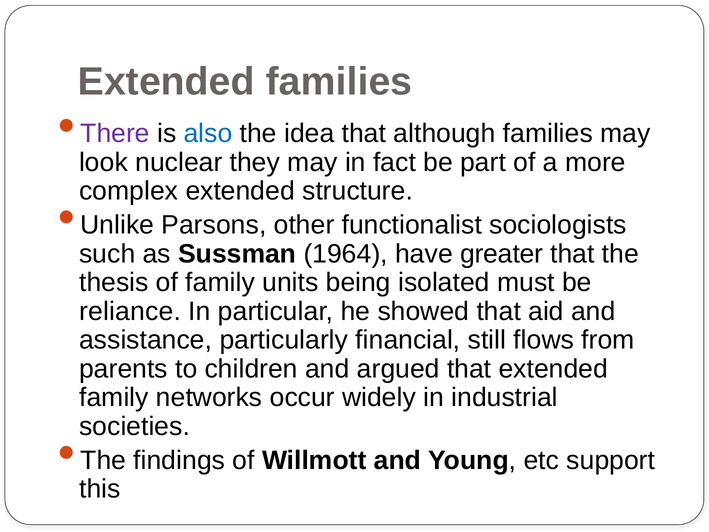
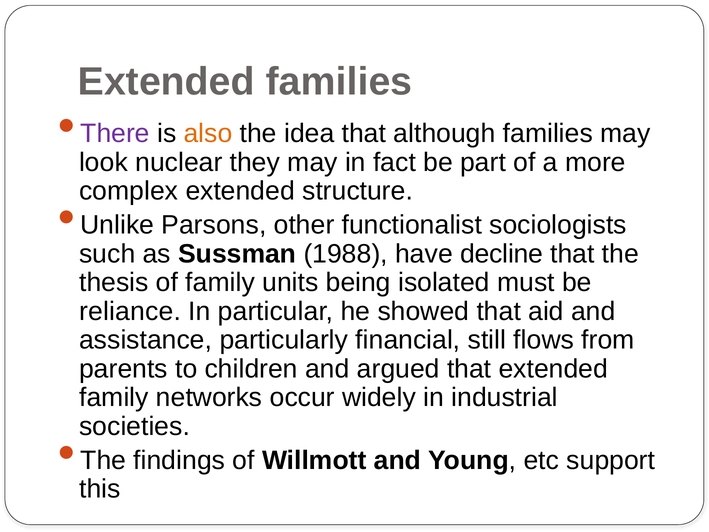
also colour: blue -> orange (208, 134)
1964: 1964 -> 1988 (346, 254)
greater: greater -> decline (502, 254)
